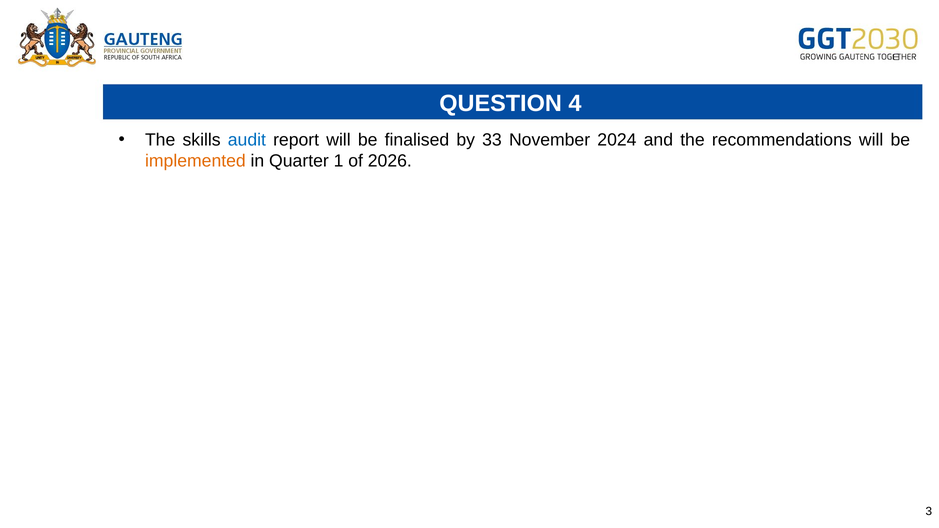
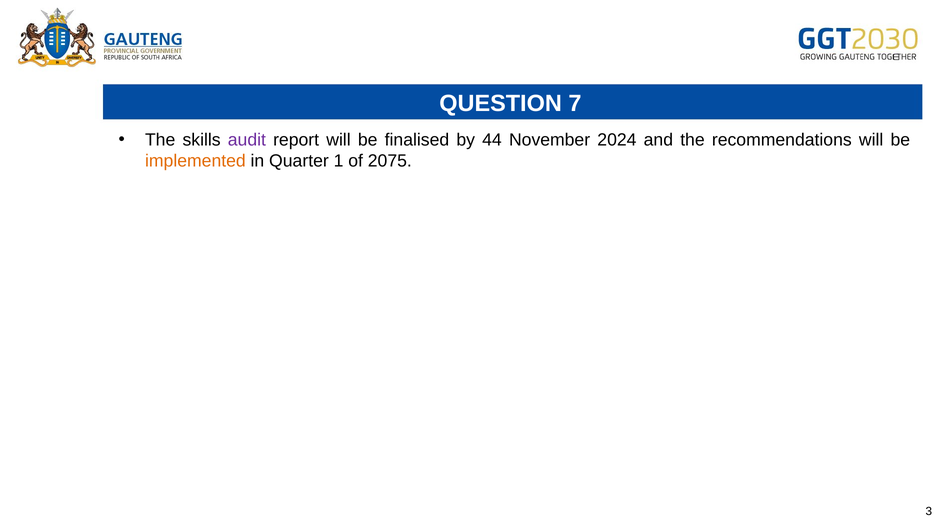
4: 4 -> 7 (575, 104)
audit colour: blue -> purple (247, 140)
33: 33 -> 44 (492, 140)
2026: 2026 -> 2075 (390, 161)
